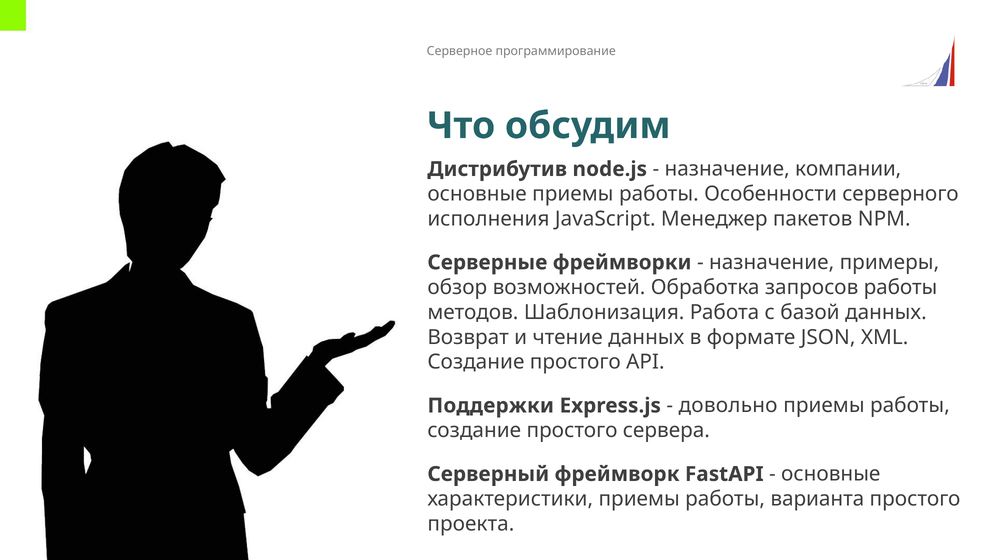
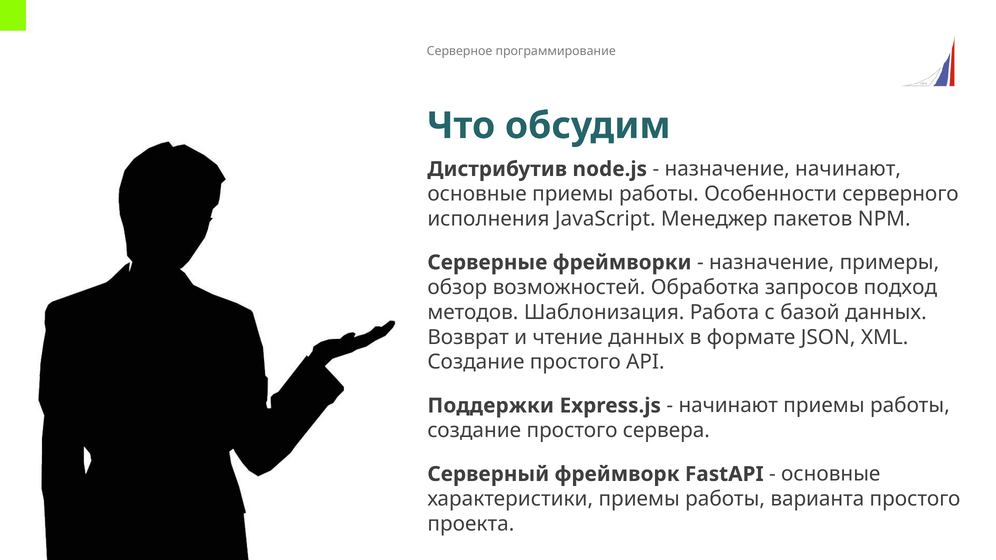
назначение компании: компании -> начинают (848, 169)
запросов работы: работы -> подход (900, 288)
довольно: довольно -> начинают (728, 406)
